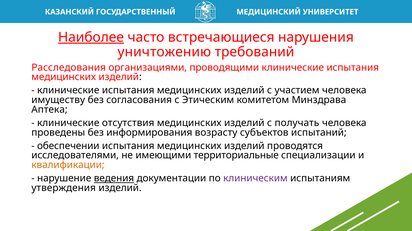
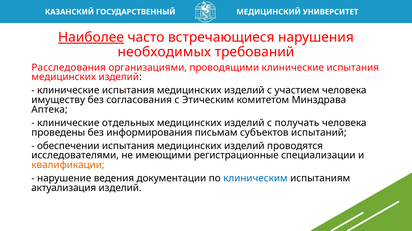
уничтожению: уничтожению -> необходимых (164, 52)
отсутствия: отсутствия -> отдельных (128, 123)
возрасту: возрасту -> письмам (216, 133)
территориальные: территориальные -> регистрационные (236, 156)
ведения underline: present -> none (114, 179)
клиническим colour: purple -> blue (255, 179)
утверждения: утверждения -> актуализация (64, 189)
